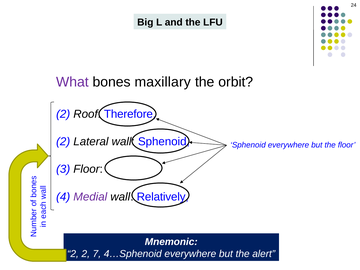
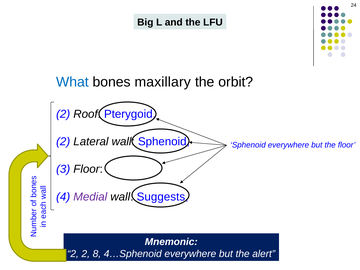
What colour: purple -> blue (72, 82)
Therefore: Therefore -> Pterygoid (130, 114)
Relatively: Relatively -> Suggests (163, 197)
7: 7 -> 8 (97, 254)
